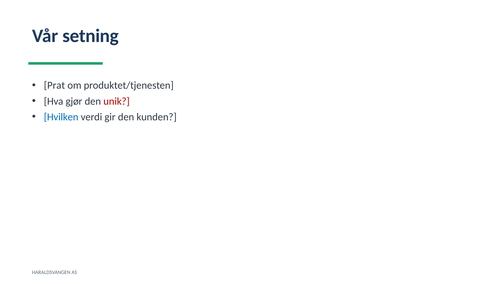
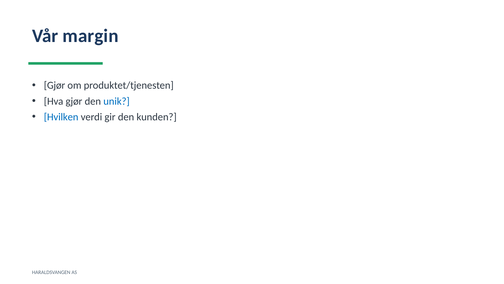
setning: setning -> margin (90, 36)
Prat: Prat -> Gjør (55, 85)
unik colour: red -> blue (117, 101)
